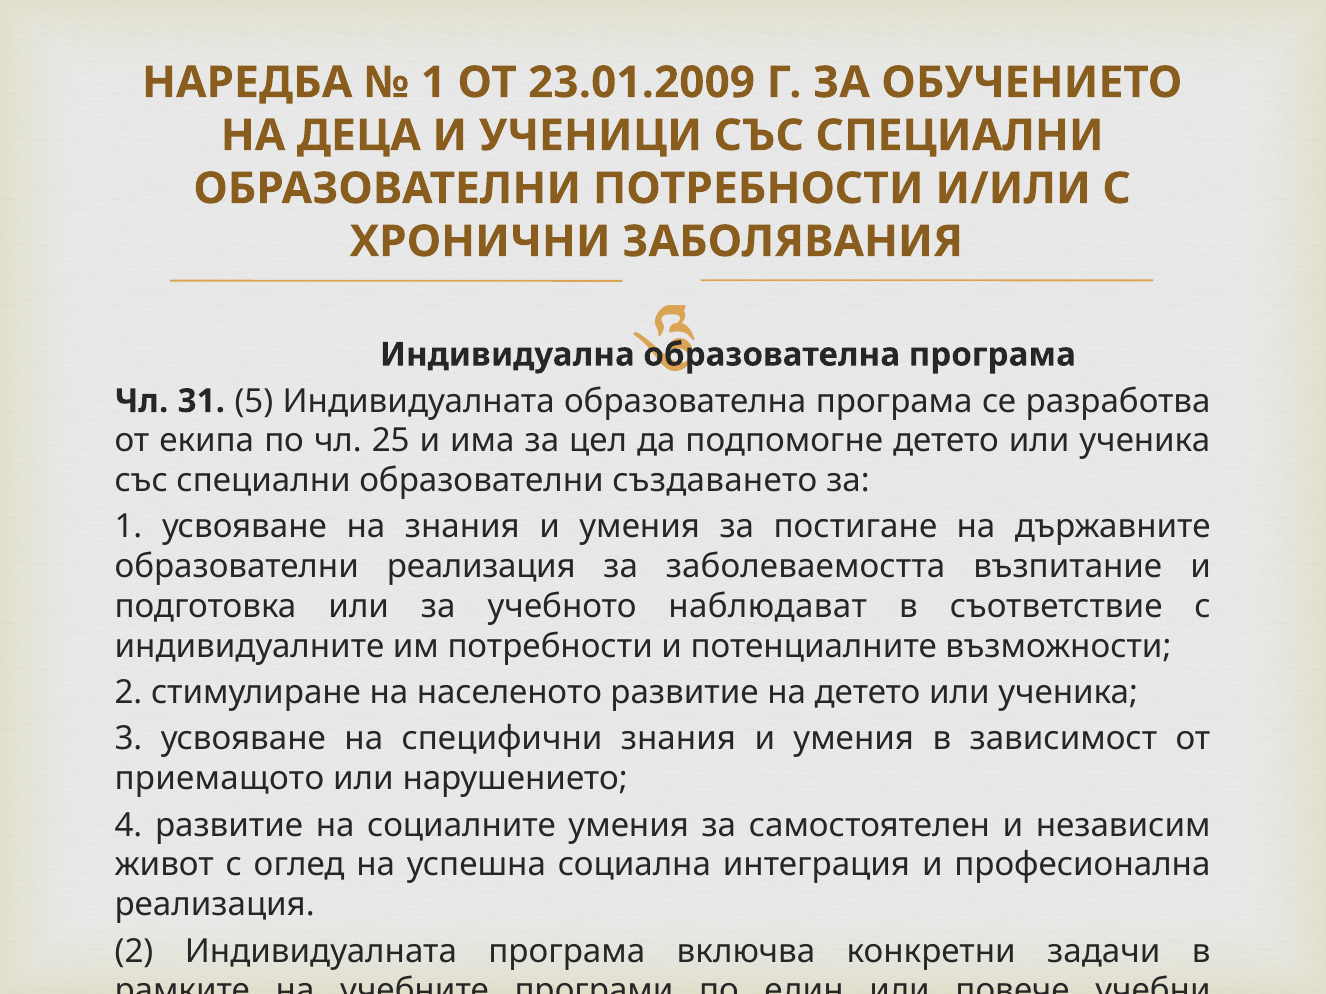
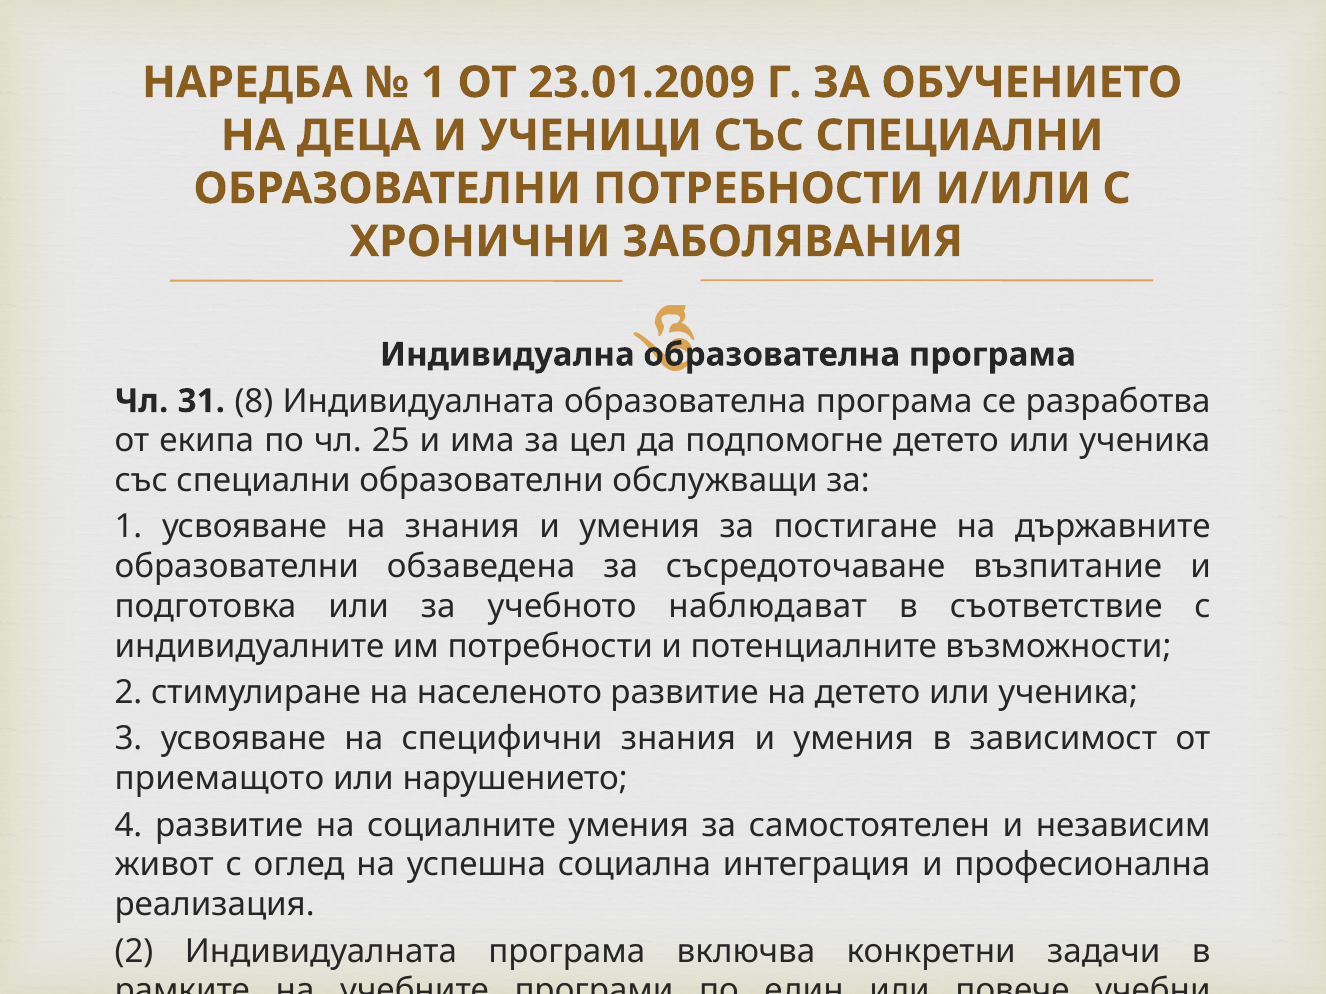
5: 5 -> 8 (254, 401)
създаването: създаването -> обслужващи (715, 481)
образователни реализация: реализация -> обзаведена (481, 567)
заболеваемостта: заболеваемостта -> съсредоточаване (806, 567)
